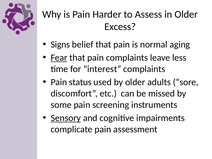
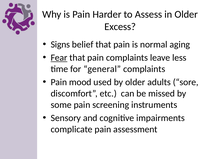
interest: interest -> general (102, 69)
status: status -> mood (80, 82)
Sensory underline: present -> none (66, 118)
